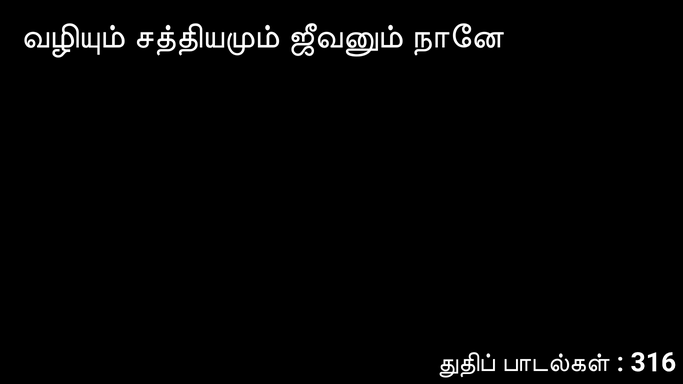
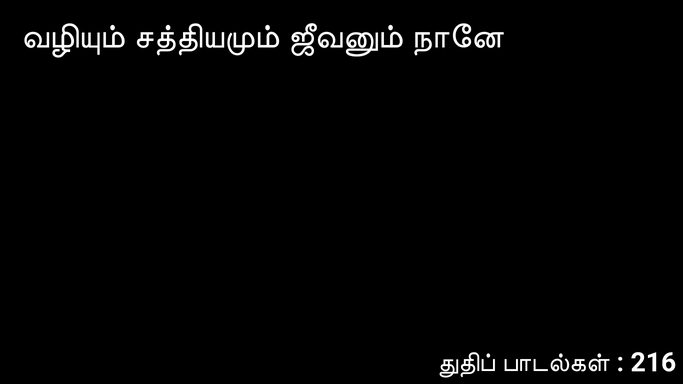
316: 316 -> 216 (653, 363)
